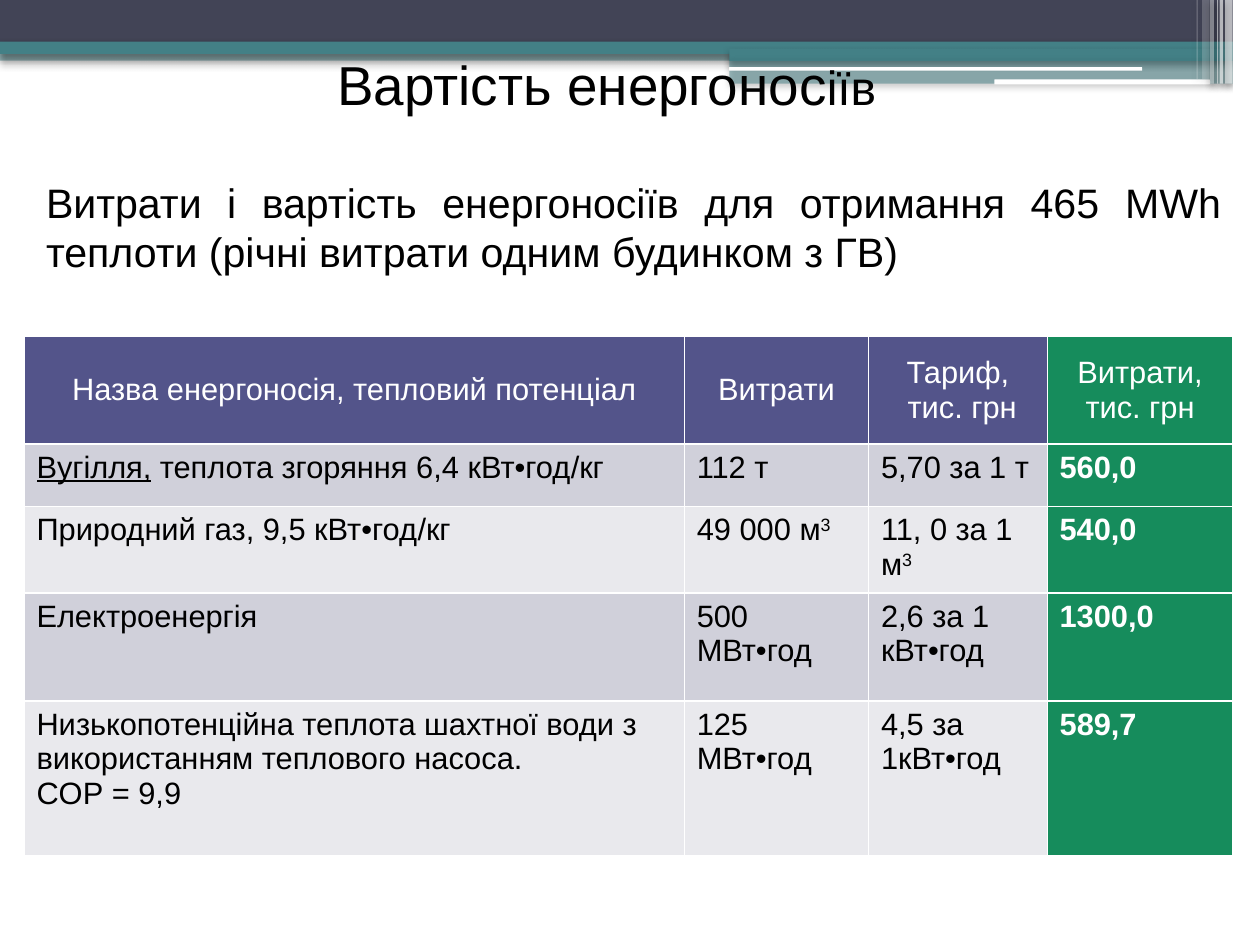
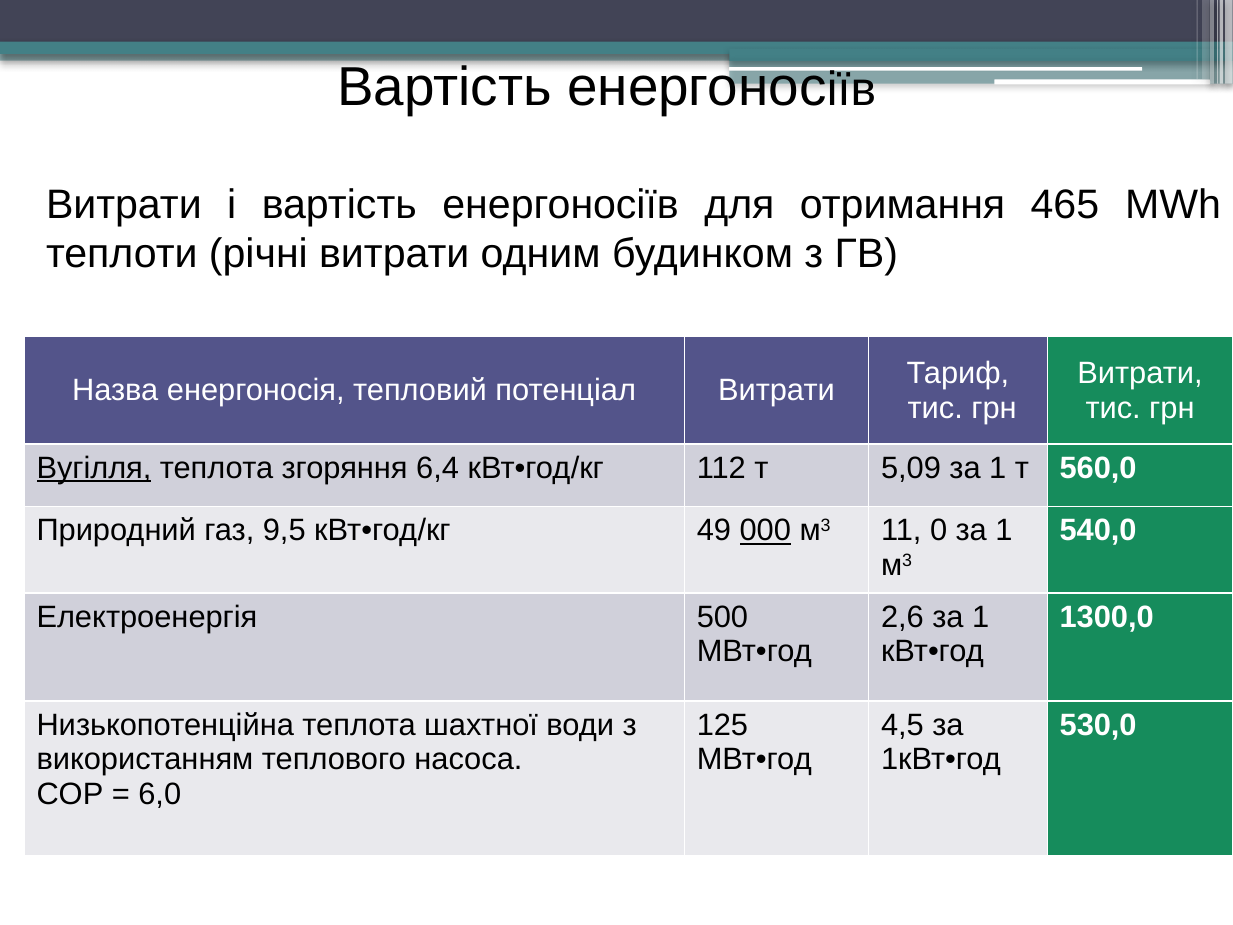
5,70: 5,70 -> 5,09 (911, 468)
000 underline: none -> present (765, 531)
589,7: 589,7 -> 530,0 (1098, 725)
9,9: 9,9 -> 6,0 (160, 794)
